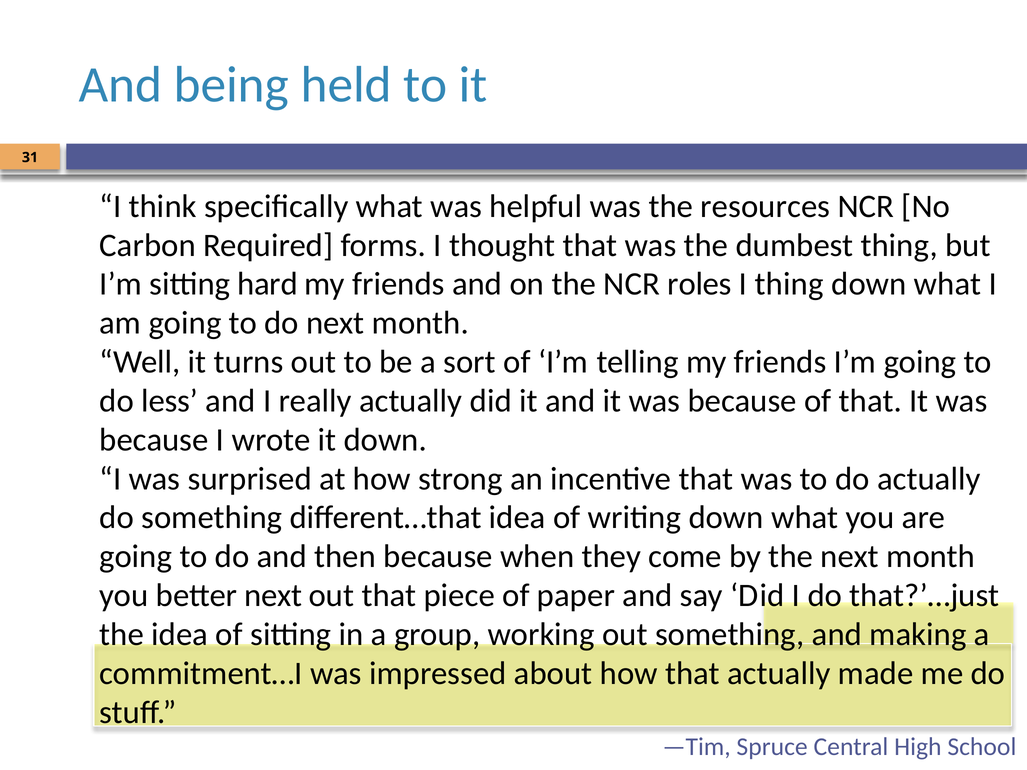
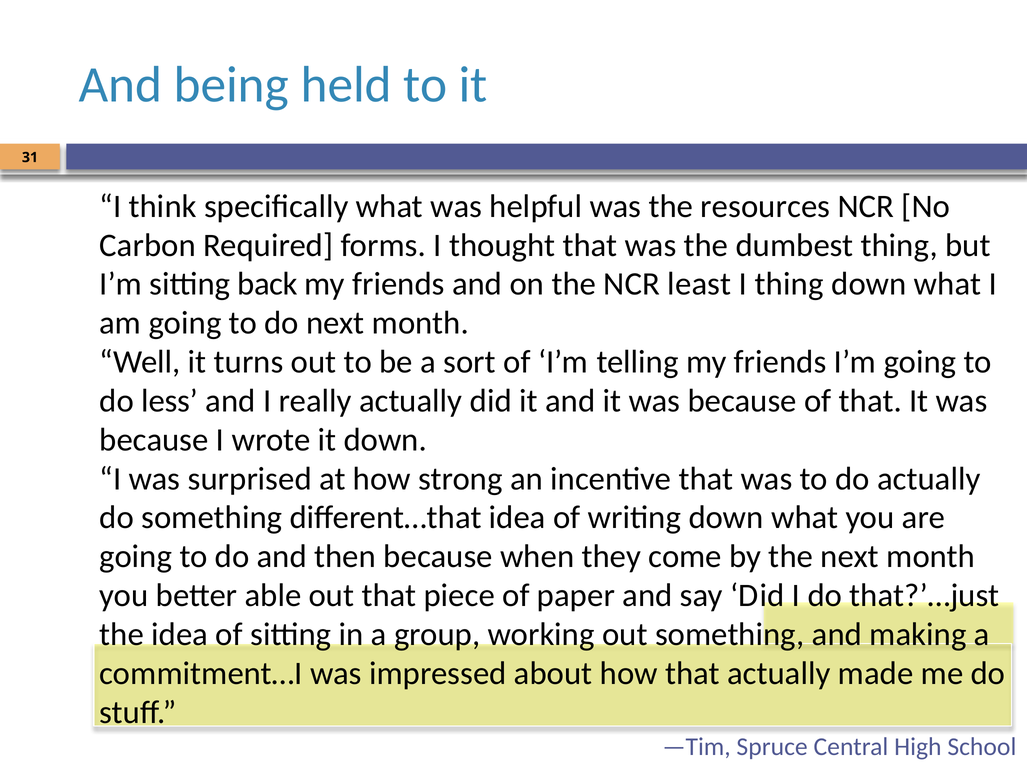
hard: hard -> back (267, 284)
roles: roles -> least (699, 284)
better next: next -> able (273, 596)
